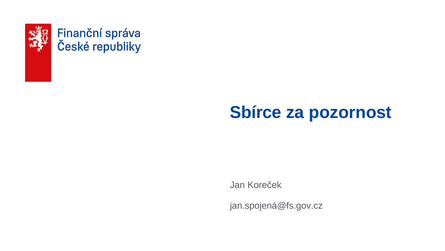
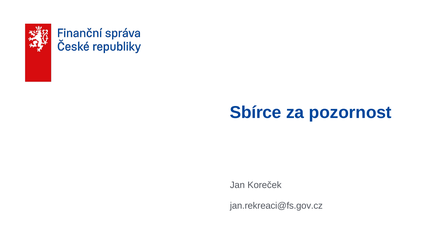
jan.spojená@fs.gov.cz: jan.spojená@fs.gov.cz -> jan.rekreaci@fs.gov.cz (276, 205)
